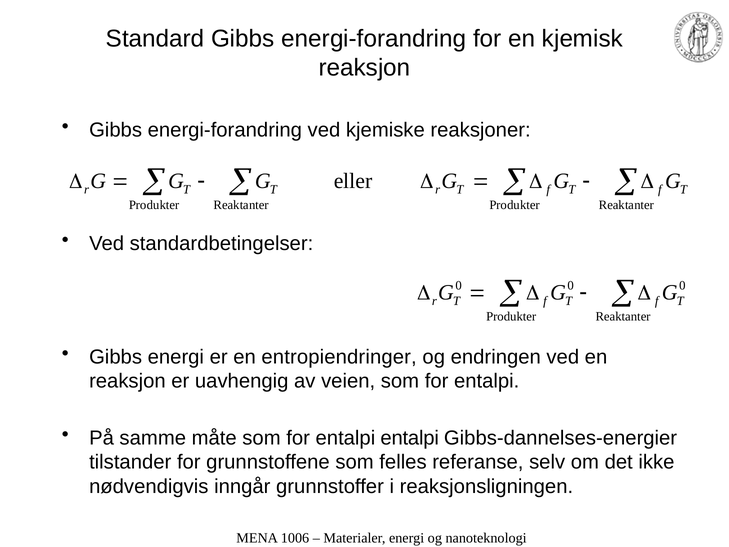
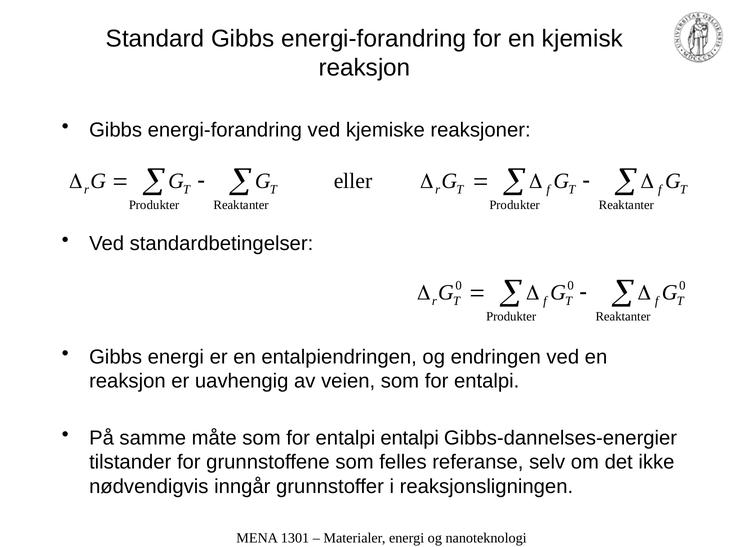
entropiendringer: entropiendringer -> entalpiendringen (339, 357)
1006: 1006 -> 1301 (295, 538)
